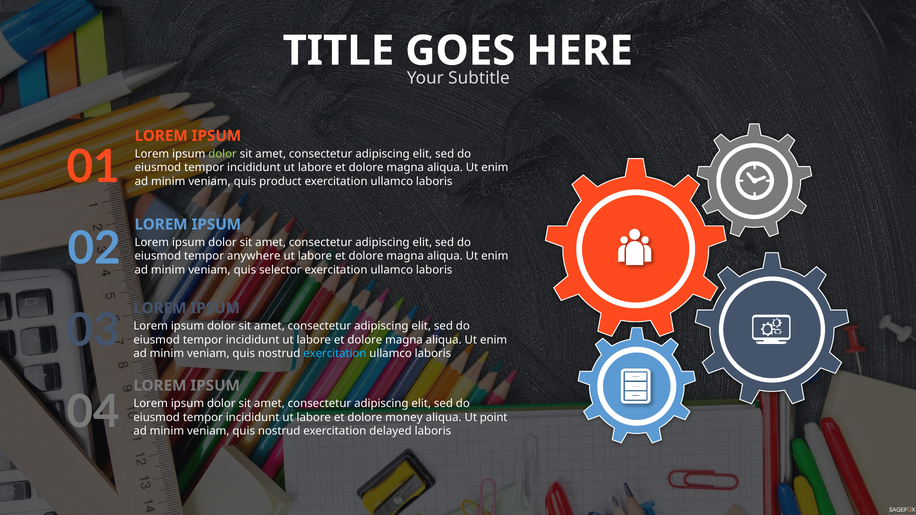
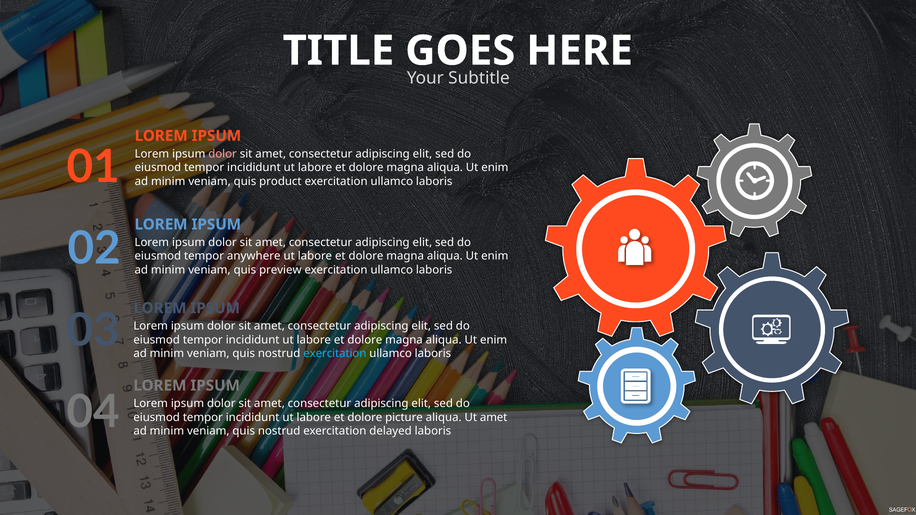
dolor colour: light green -> pink (223, 154)
selector: selector -> preview (280, 270)
money: money -> picture (404, 418)
Ut point: point -> amet (494, 418)
